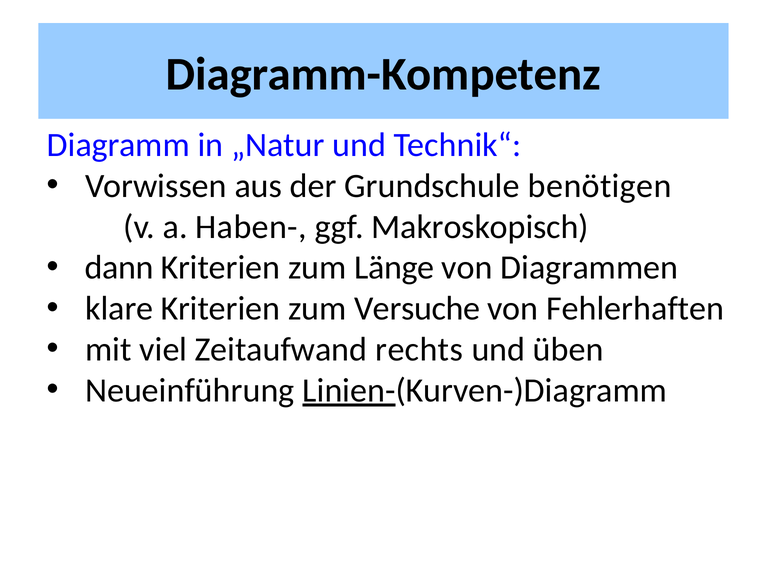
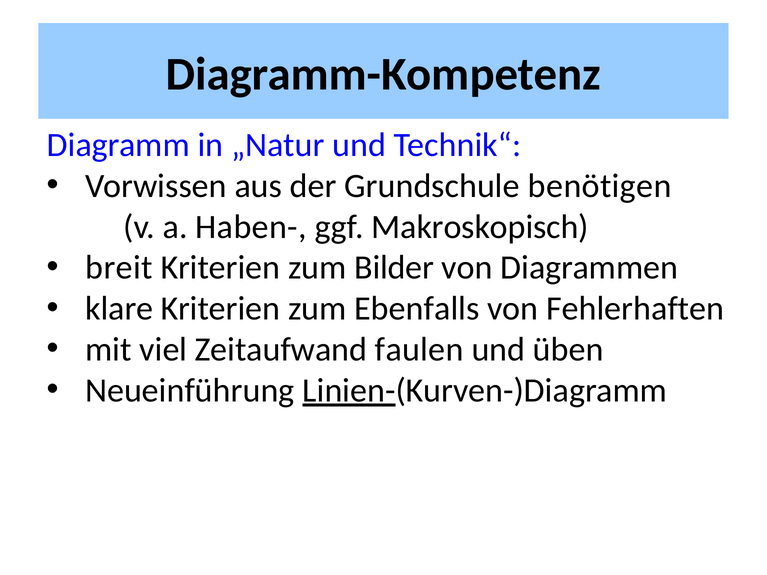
dann: dann -> breit (119, 268)
Länge: Länge -> Bilder (394, 268)
Versuche: Versuche -> Ebenfalls (417, 309)
rechts: rechts -> faulen (419, 350)
